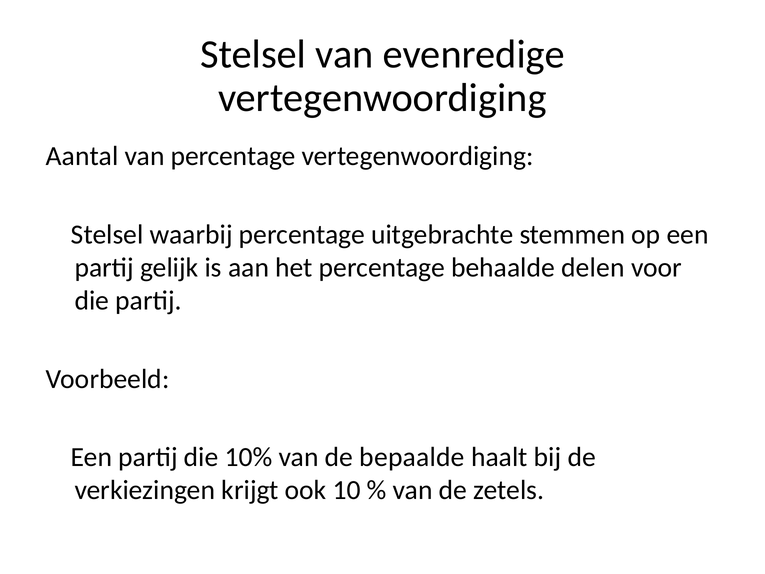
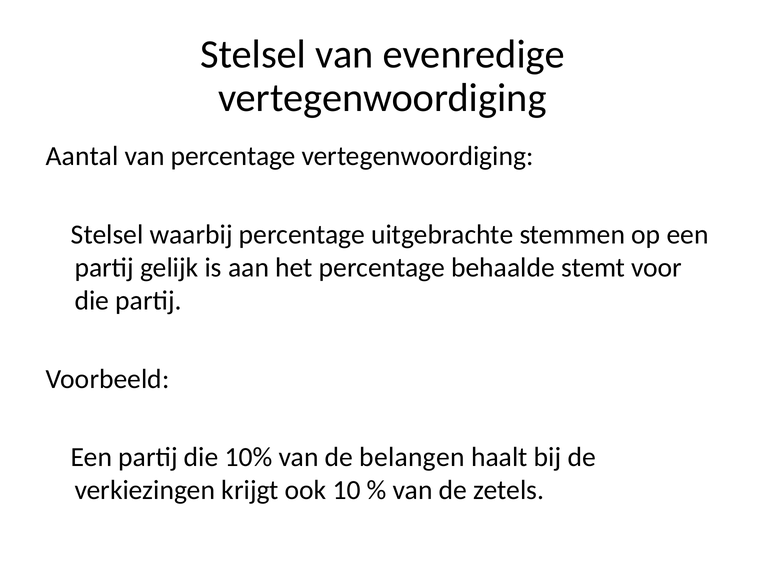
delen: delen -> stemt (593, 268)
bepaalde: bepaalde -> belangen (412, 457)
